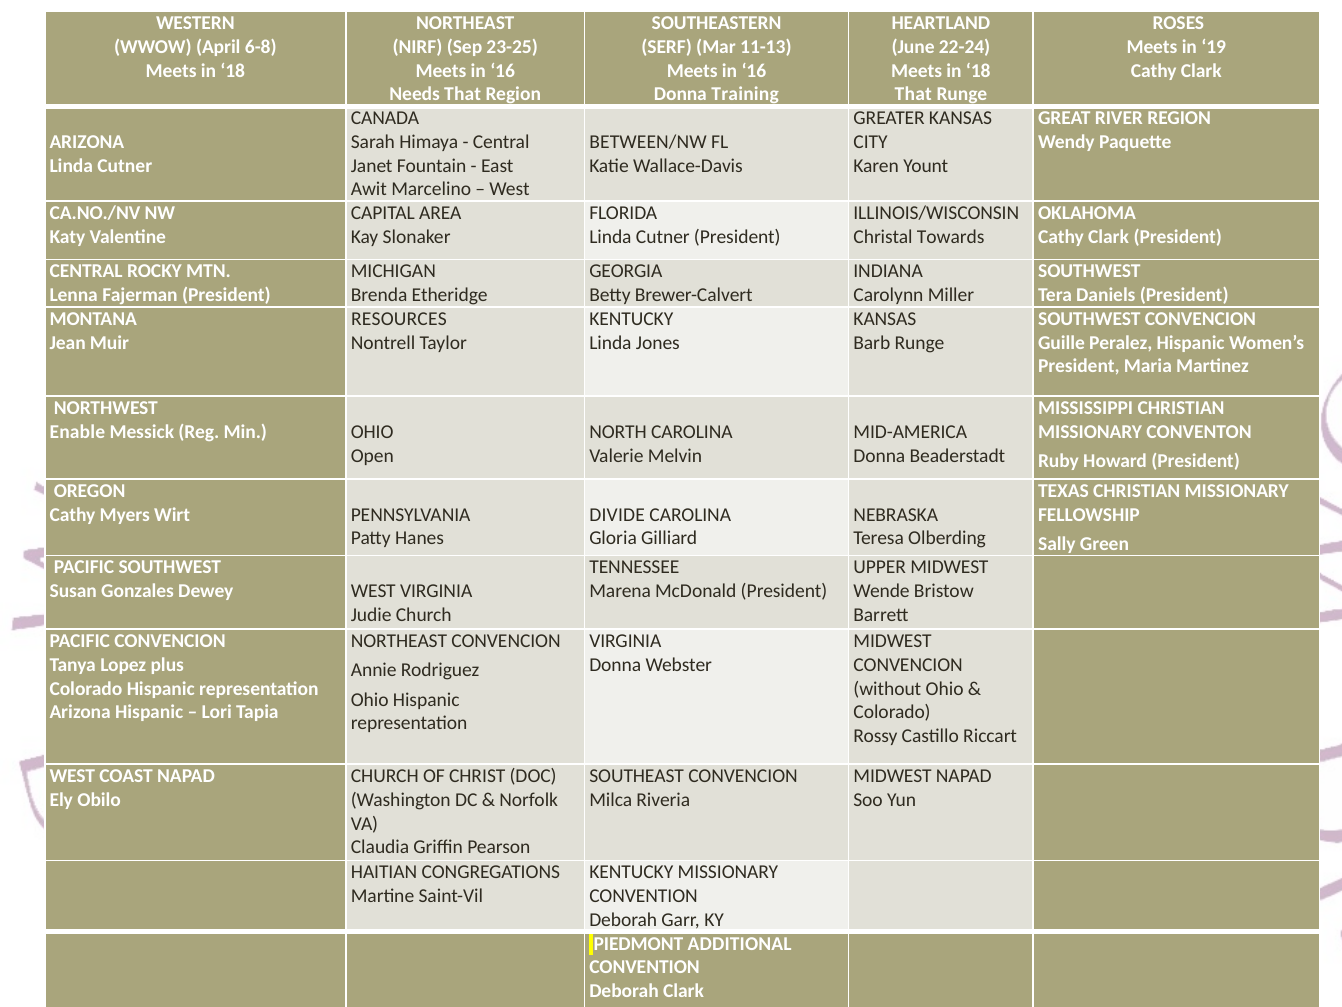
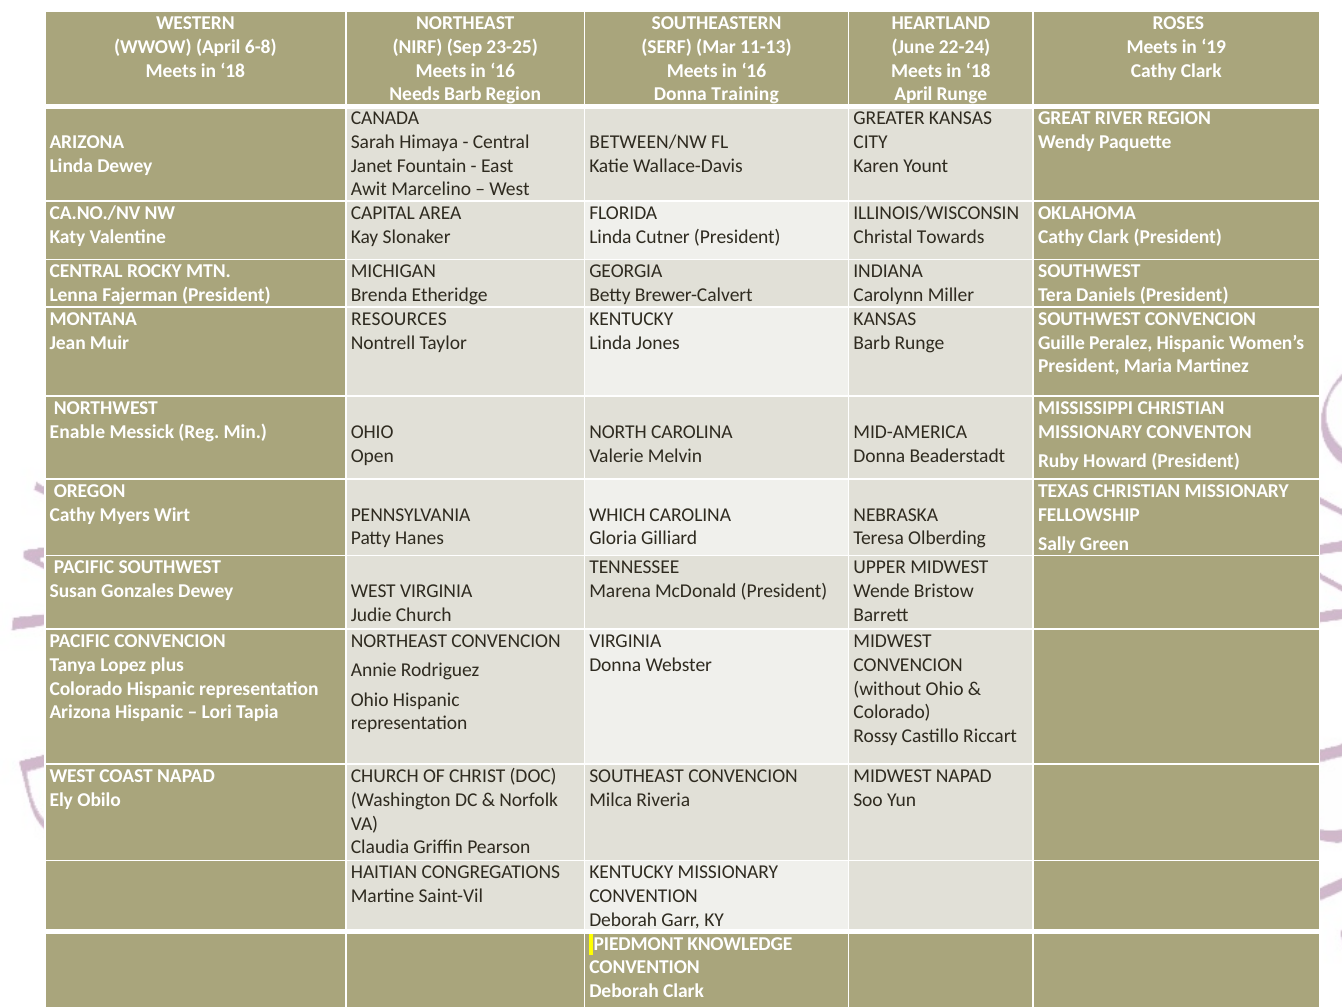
Needs That: That -> Barb (463, 94)
That: That -> April (913, 94)
Cutner: Cutner -> Dewey (125, 166)
DIVIDE: DIVIDE -> WHICH (617, 514)
ADDITIONAL: ADDITIONAL -> KNOWLEDGE (740, 943)
